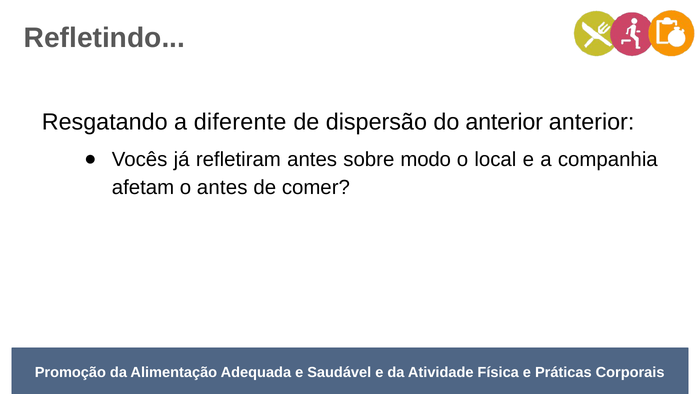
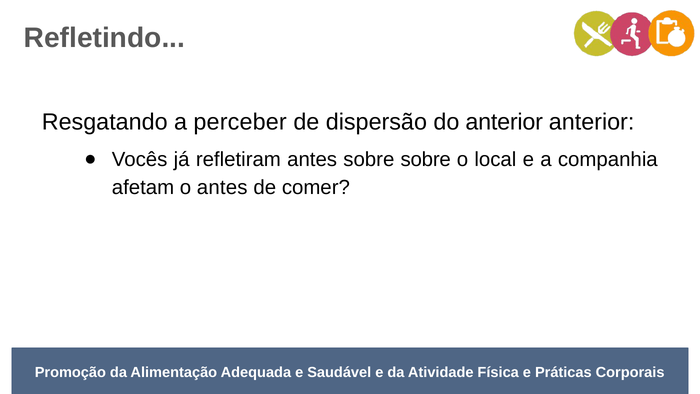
diferente: diferente -> perceber (240, 122)
sobre modo: modo -> sobre (426, 159)
